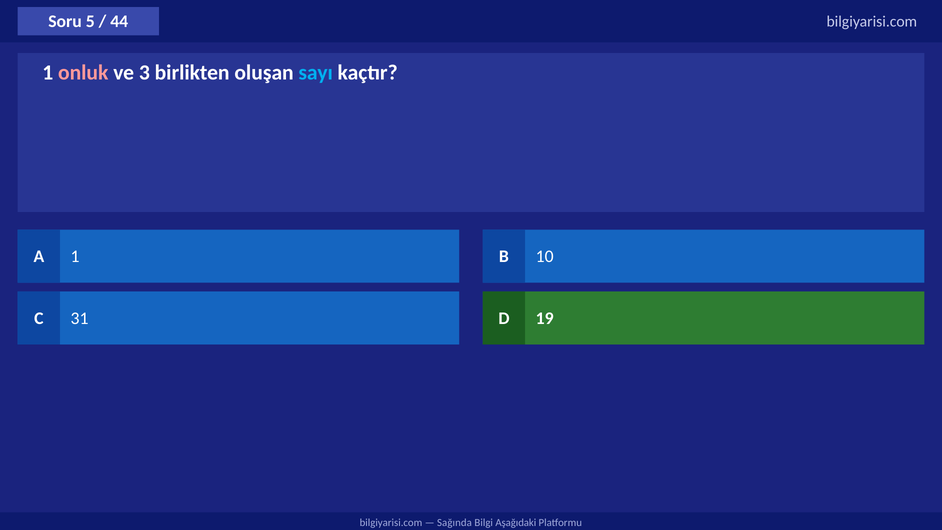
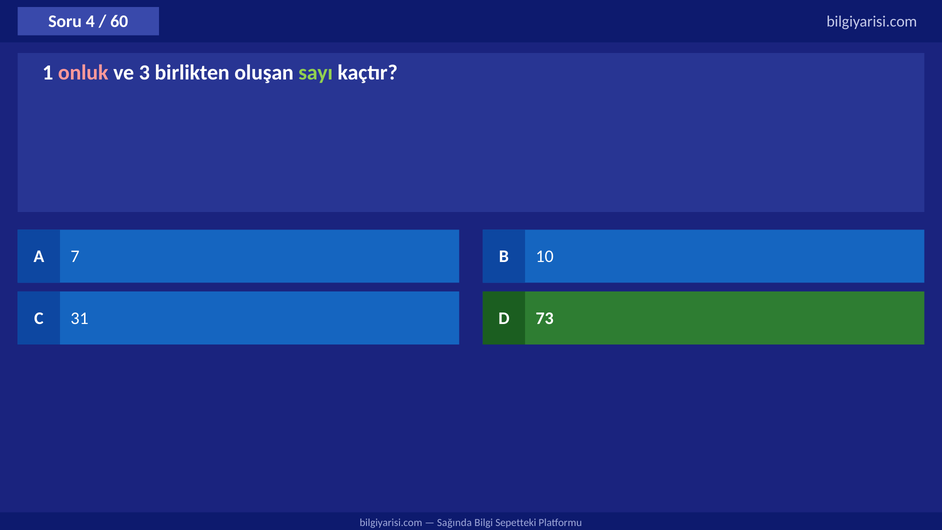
5: 5 -> 4 (90, 22)
44: 44 -> 60 (119, 22)
sayı colour: light blue -> light green (316, 73)
A 1: 1 -> 7 (75, 256)
19: 19 -> 73 (545, 318)
Aşağıdaki: Aşağıdaki -> Sepetteki (516, 523)
